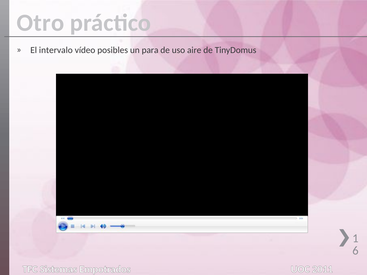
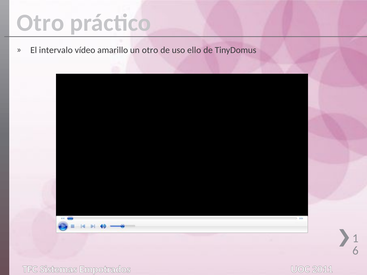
posibles: posibles -> amarillo (113, 50)
un para: para -> otro (150, 50)
aire: aire -> ello (194, 50)
